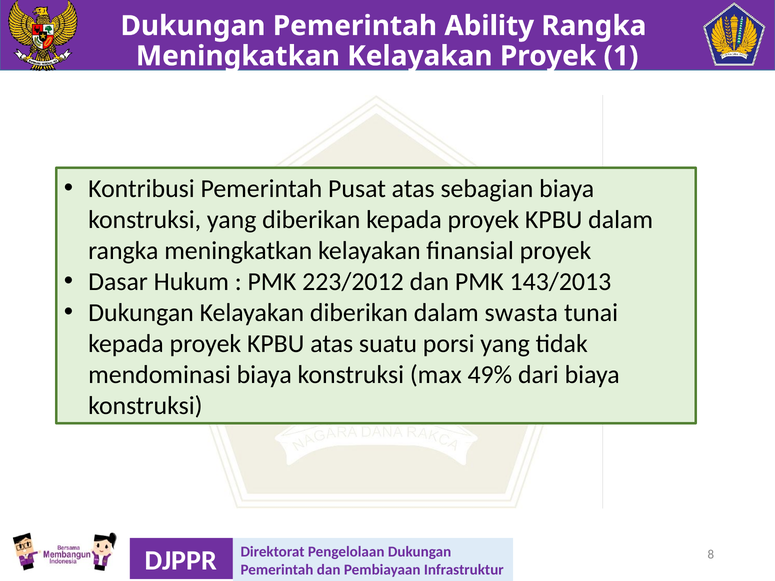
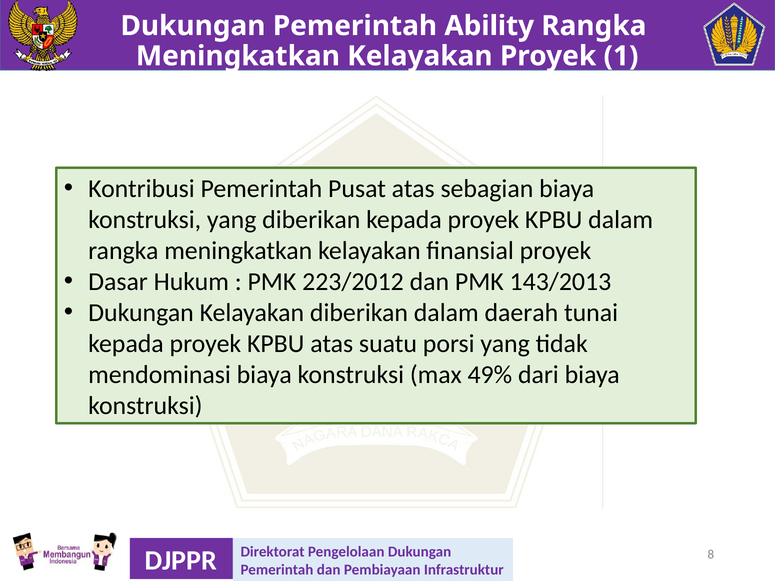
swasta: swasta -> daerah (521, 313)
